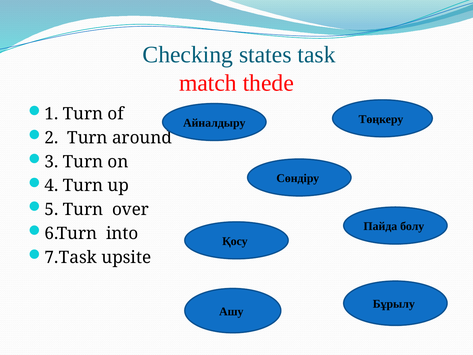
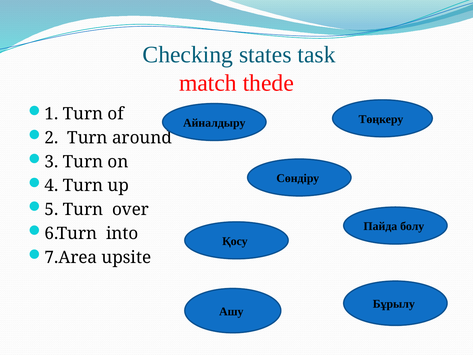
7.Task: 7.Task -> 7.Area (71, 257)
